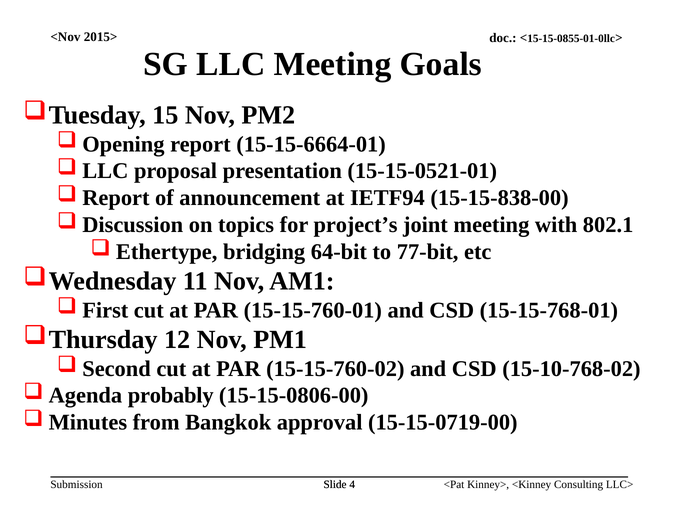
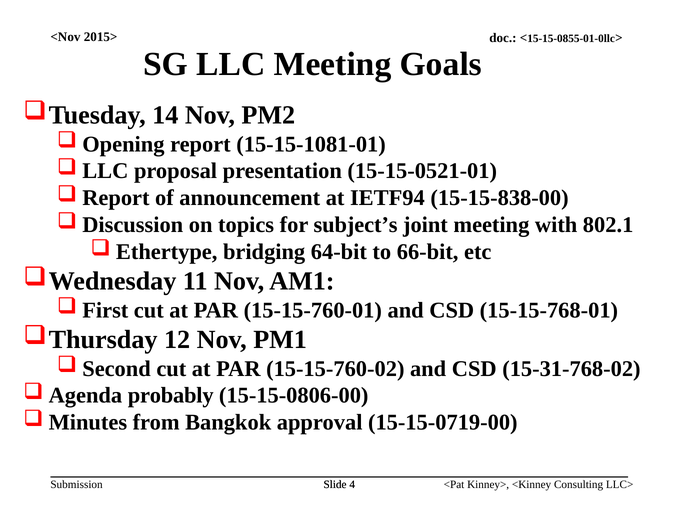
15: 15 -> 14 (165, 115)
15-15-6664-01: 15-15-6664-01 -> 15-15-1081-01 (311, 144)
project’s: project’s -> subject’s (356, 225)
77-bit: 77-bit -> 66-bit (428, 252)
15-10-768-02: 15-10-768-02 -> 15-31-768-02 (571, 368)
